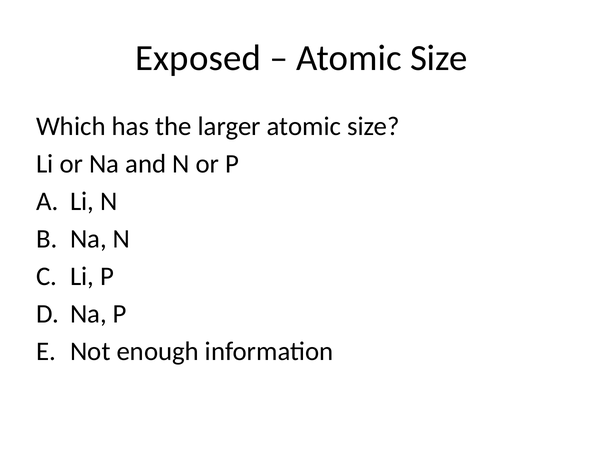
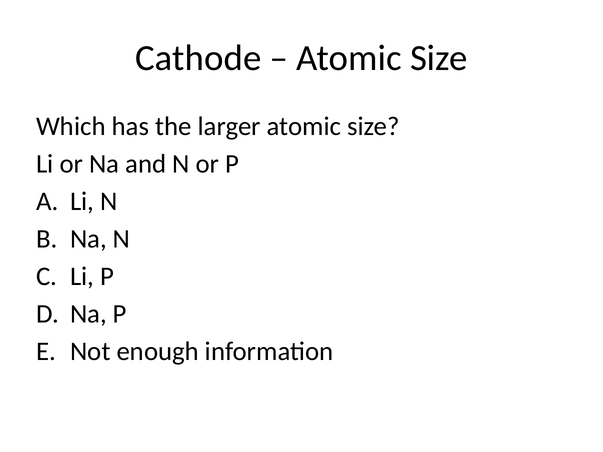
Exposed: Exposed -> Cathode (198, 58)
